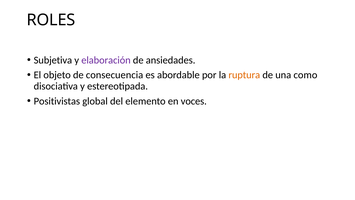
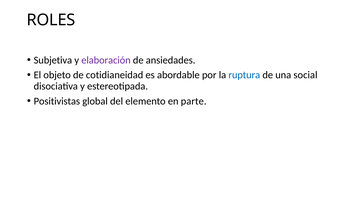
consecuencia: consecuencia -> cotidianeidad (115, 75)
ruptura colour: orange -> blue (244, 75)
como: como -> social (305, 75)
voces: voces -> parte (194, 101)
